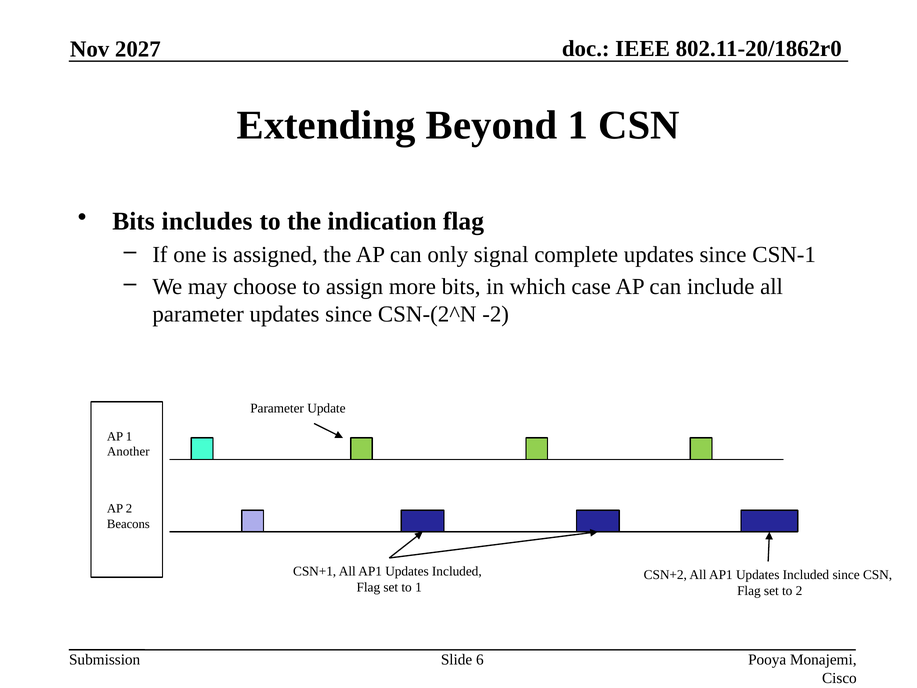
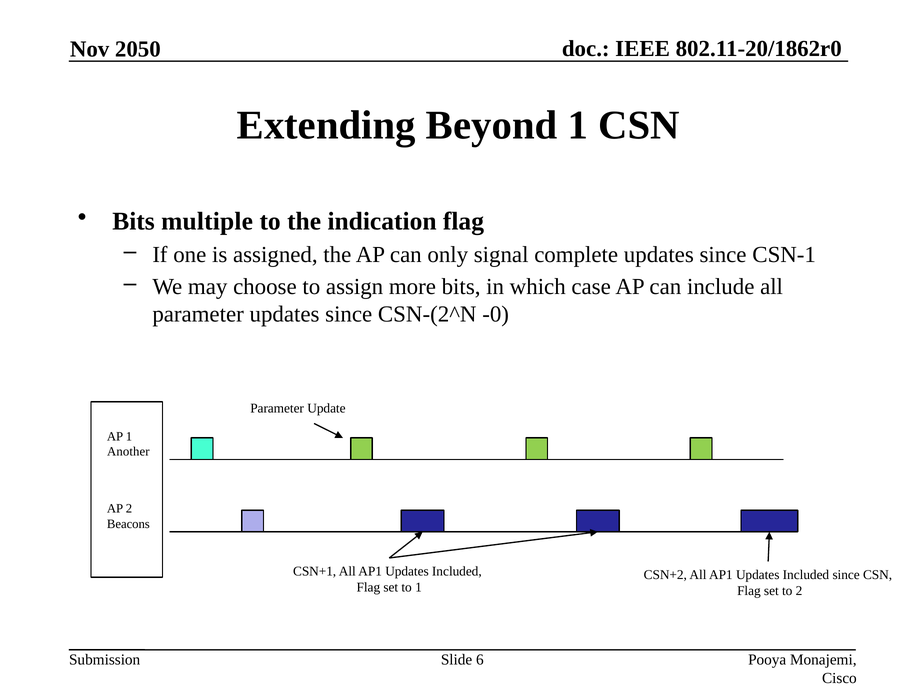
2027: 2027 -> 2050 (138, 49)
includes: includes -> multiple (207, 221)
-2: -2 -> -0 (496, 314)
